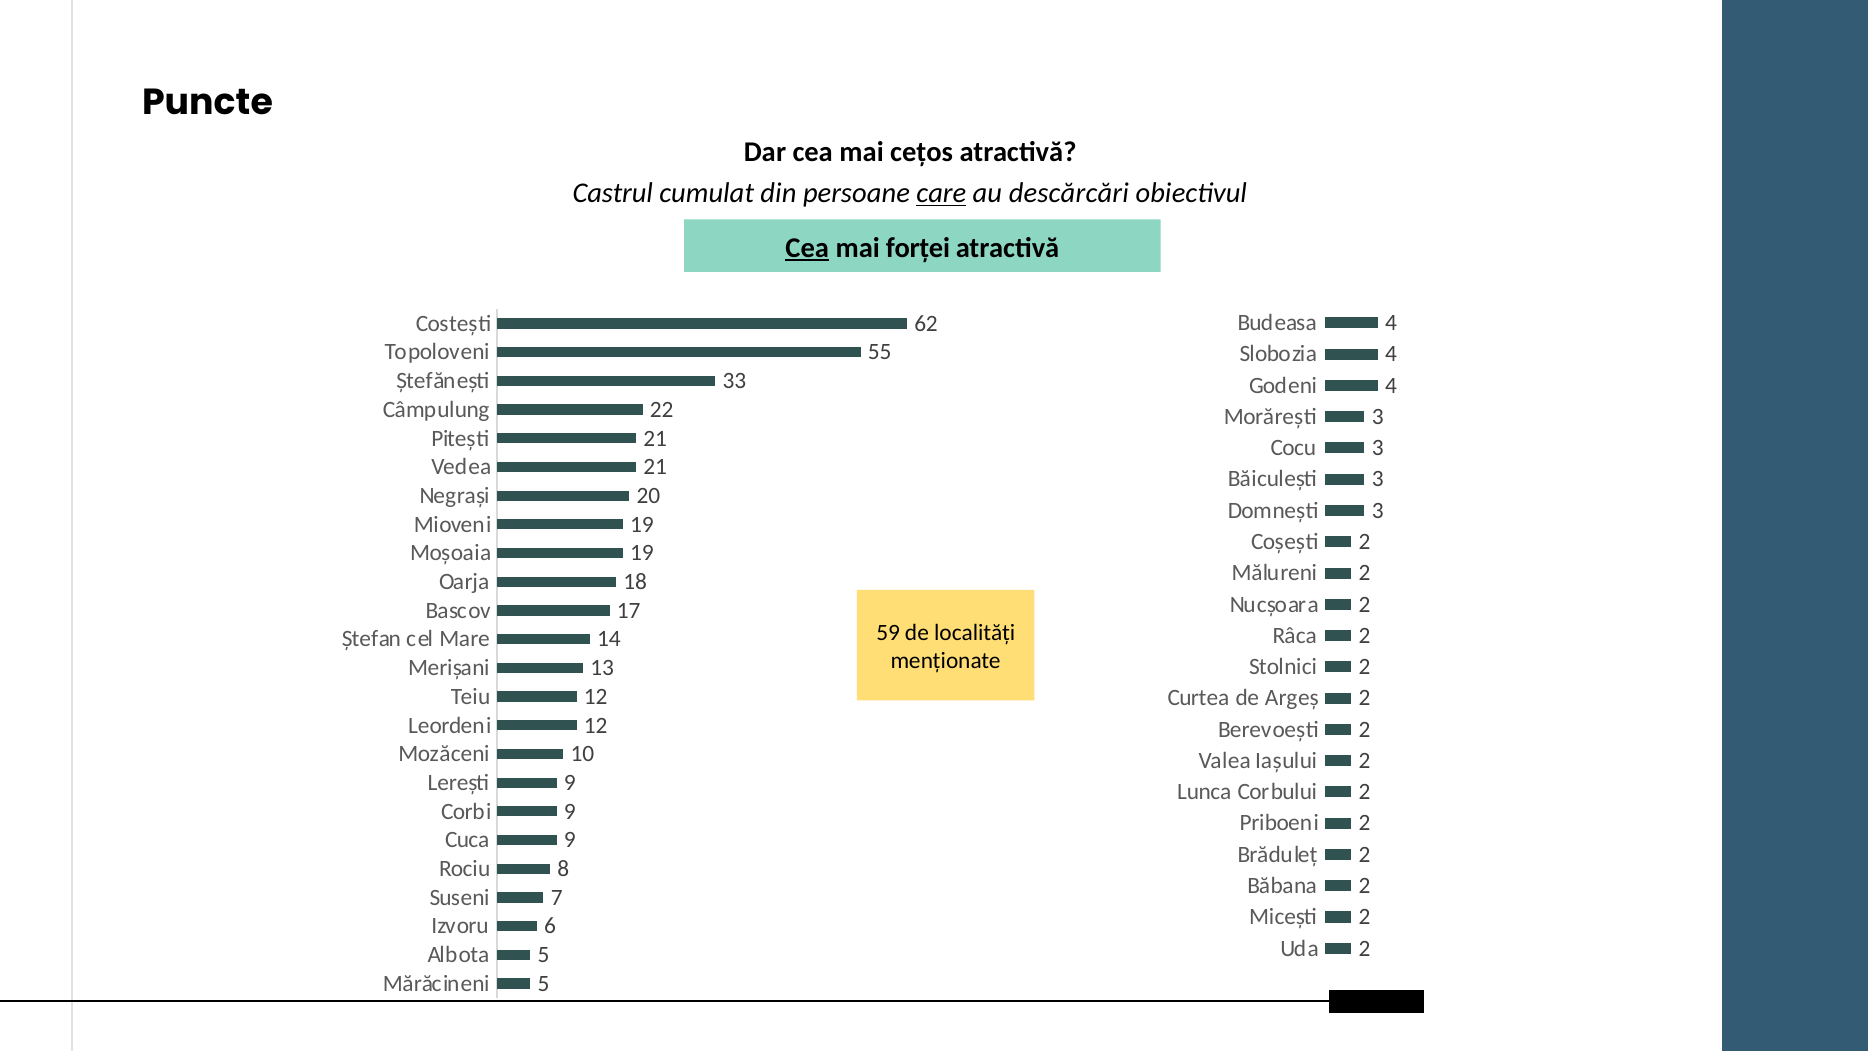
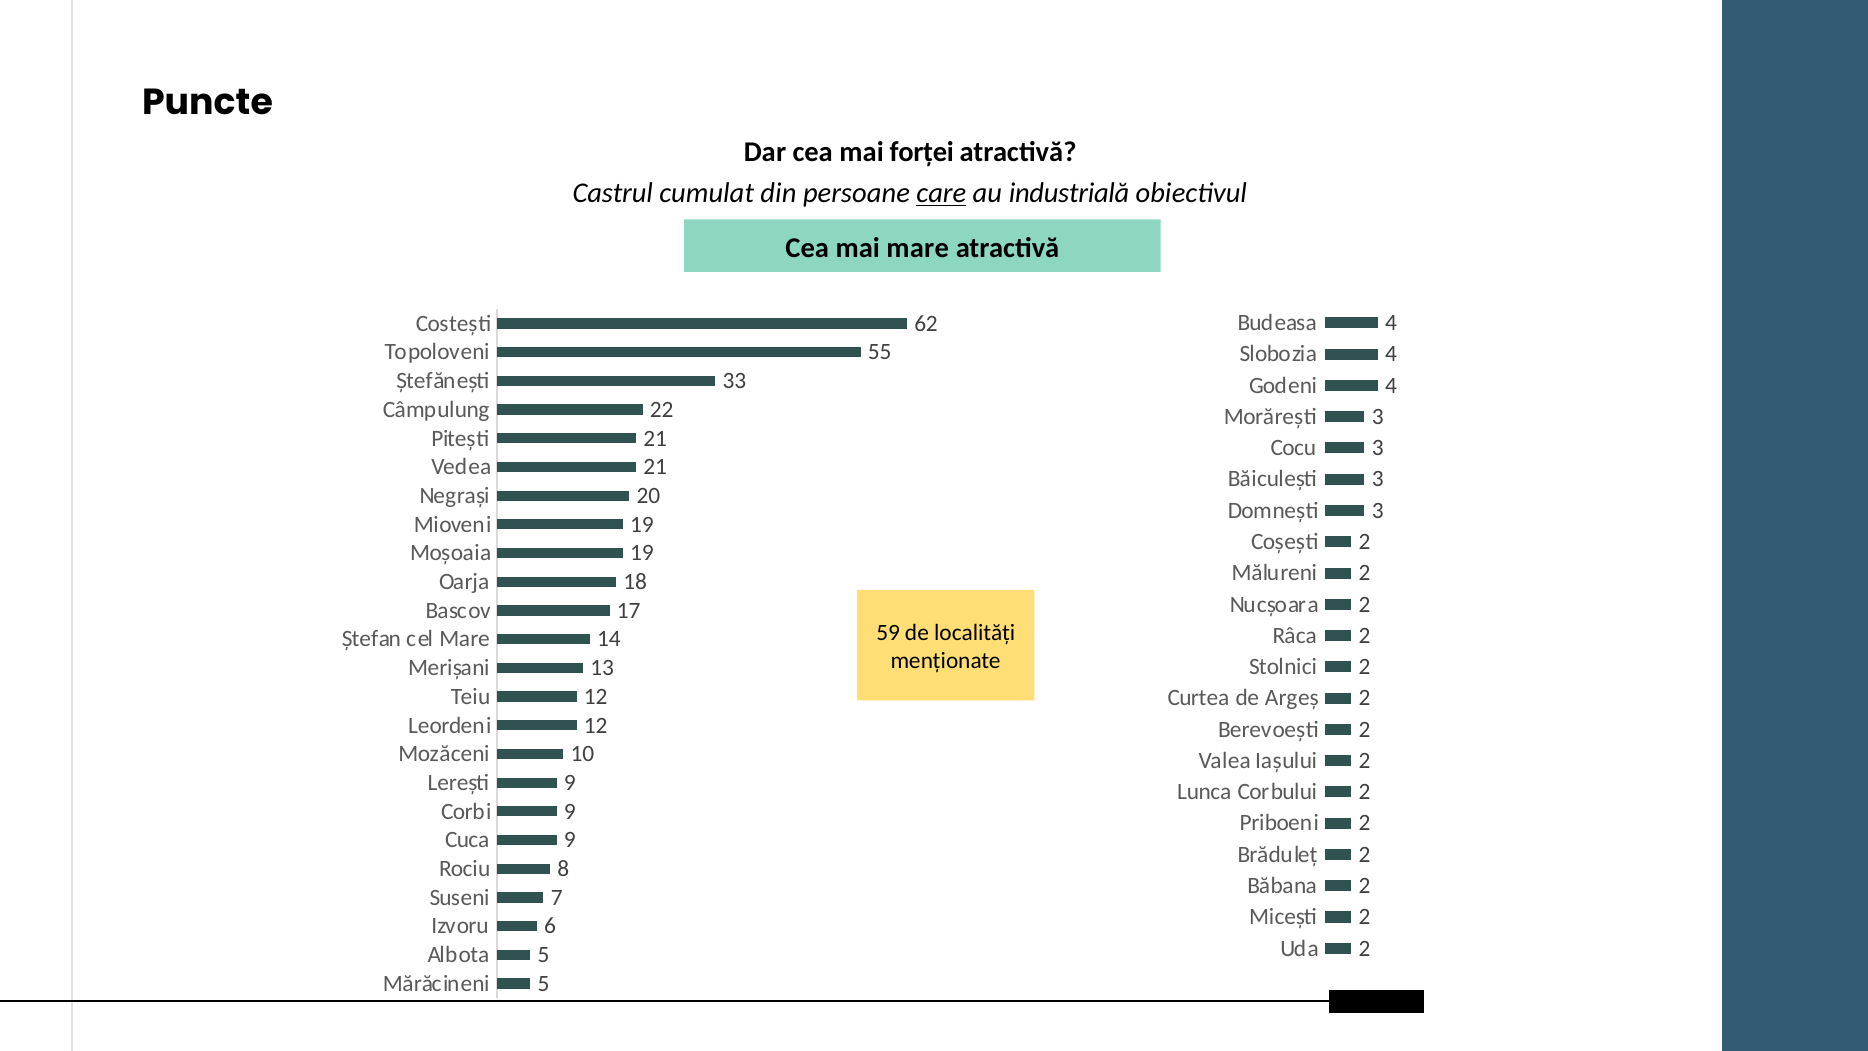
cețos: cețos -> forței (922, 152)
descărcări: descărcări -> industrială (1069, 193)
Cea underline: present -> none (807, 248)
mai forței: forței -> mare (918, 248)
